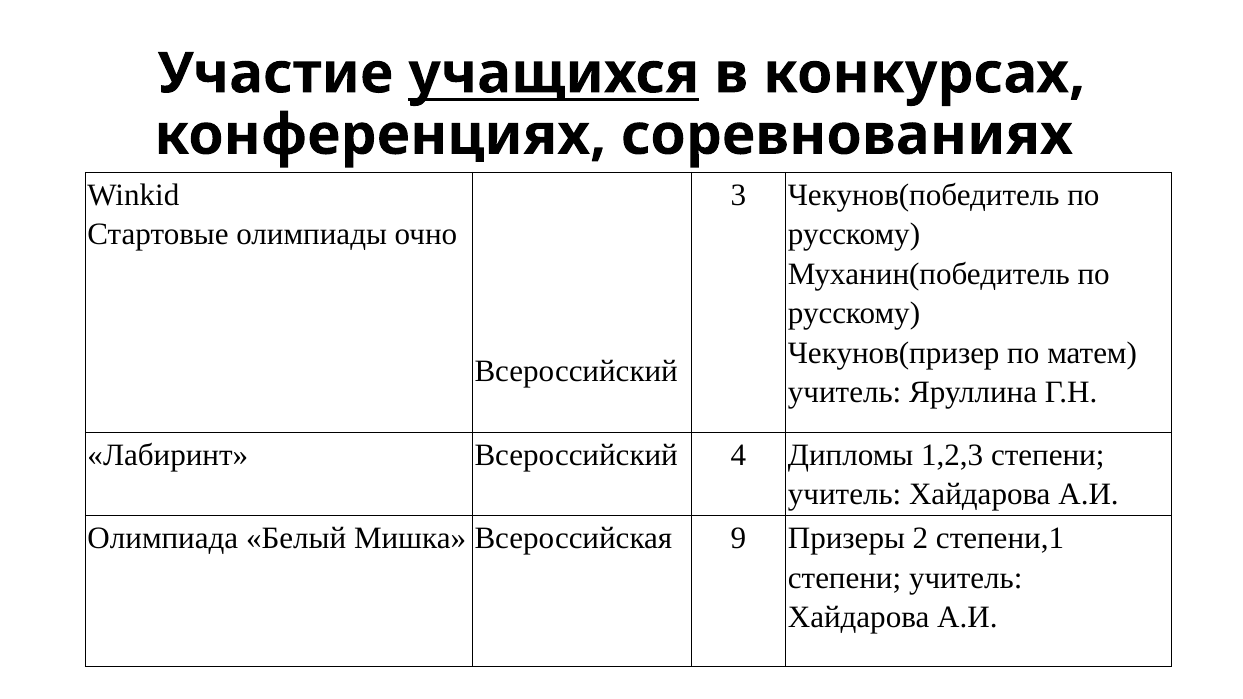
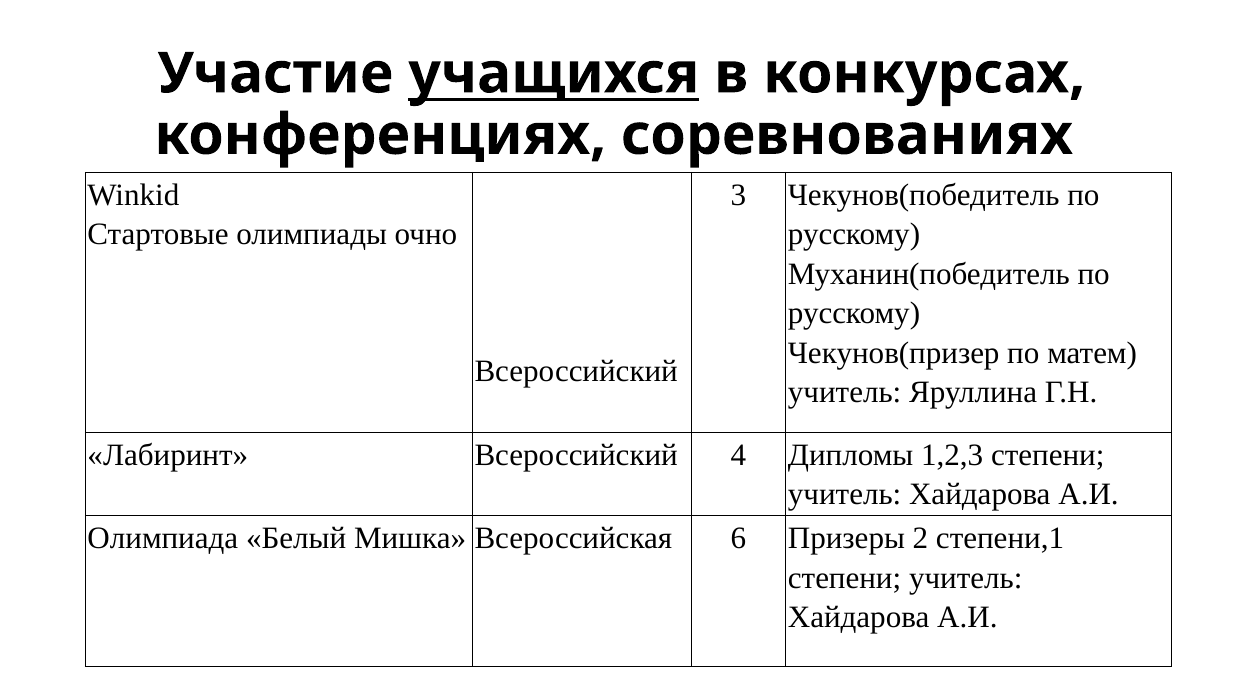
9: 9 -> 6 (738, 538)
